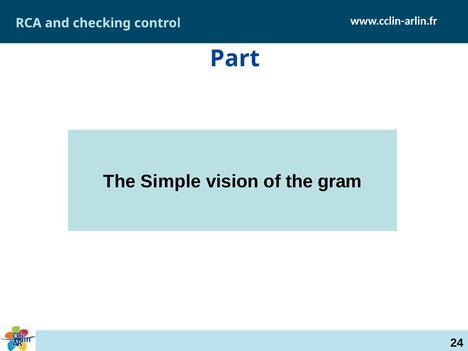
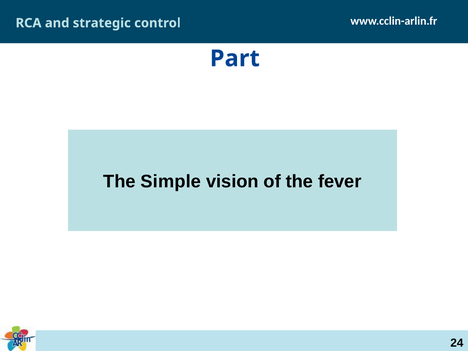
checking: checking -> strategic (102, 23)
gram: gram -> fever (340, 182)
